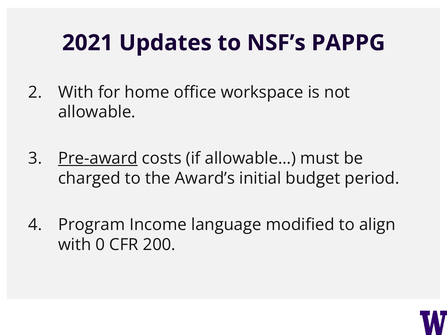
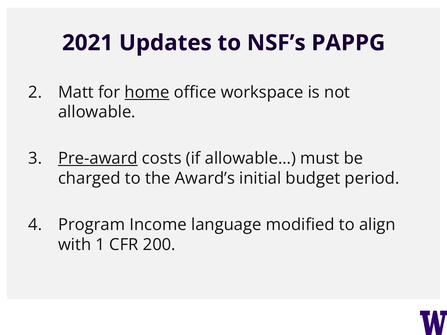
2 With: With -> Matt (76, 92)
home underline: none -> present (147, 92)
0: 0 -> 1 (100, 245)
